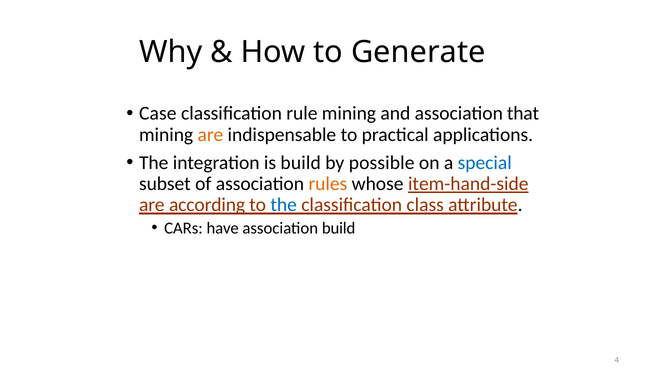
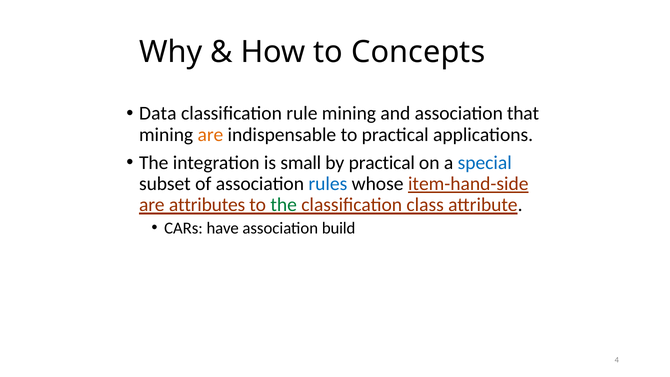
Generate: Generate -> Concepts (418, 52)
Case: Case -> Data (158, 113)
is build: build -> small (301, 163)
by possible: possible -> practical (382, 163)
rules colour: orange -> blue (328, 184)
according: according -> attributes (207, 205)
the colour: blue -> green (284, 205)
